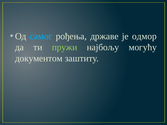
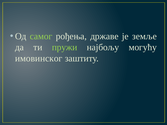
самог colour: light blue -> light green (41, 36)
одмор: одмор -> земље (144, 36)
документом: документом -> имовинског (39, 59)
